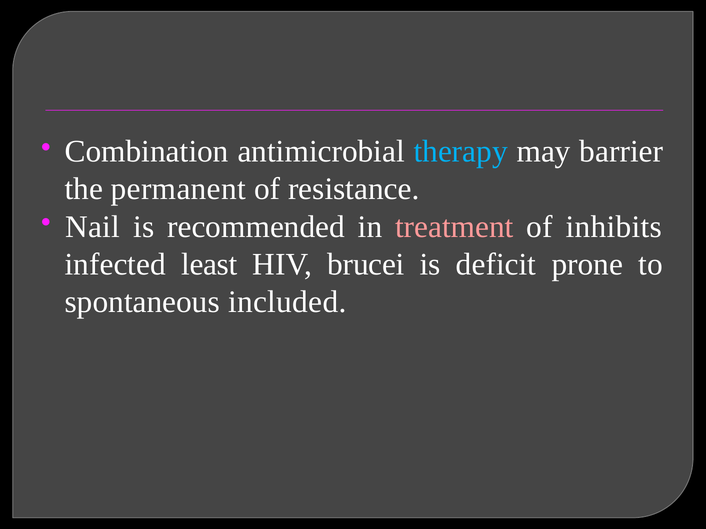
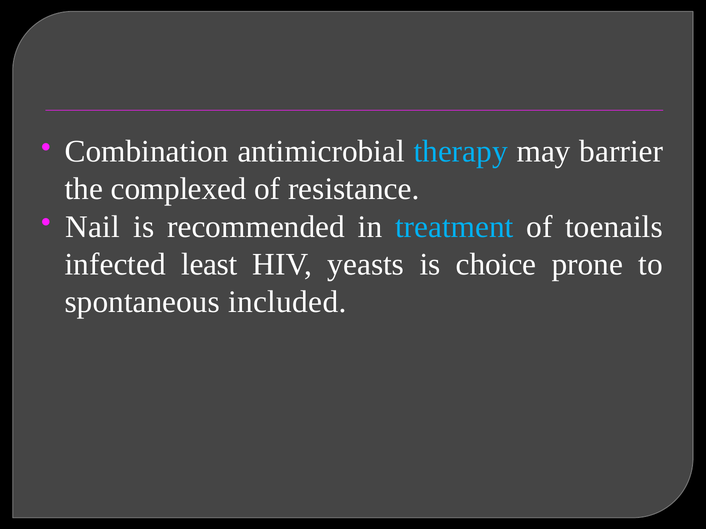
permanent: permanent -> complexed (179, 189)
treatment colour: pink -> light blue (454, 227)
inhibits: inhibits -> toenails (614, 227)
brucei: brucei -> yeasts (366, 265)
deficit: deficit -> choice (496, 265)
